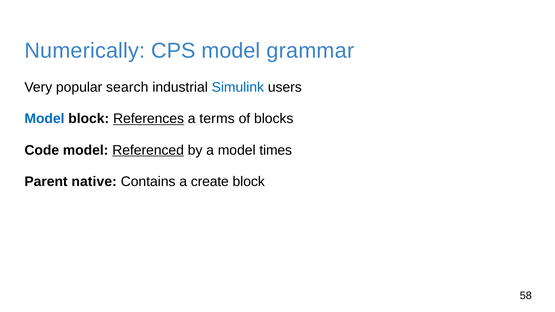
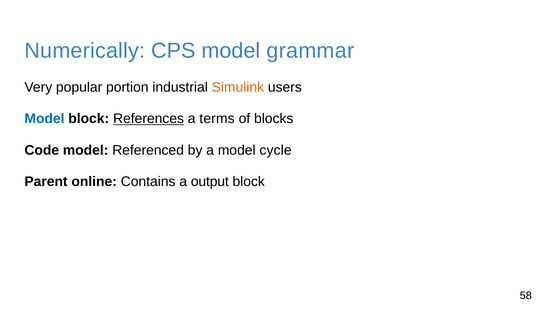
search: search -> portion (127, 87)
Simulink colour: blue -> orange (238, 87)
Referenced underline: present -> none (148, 150)
times: times -> cycle (276, 150)
native: native -> online (94, 182)
create: create -> output (210, 182)
